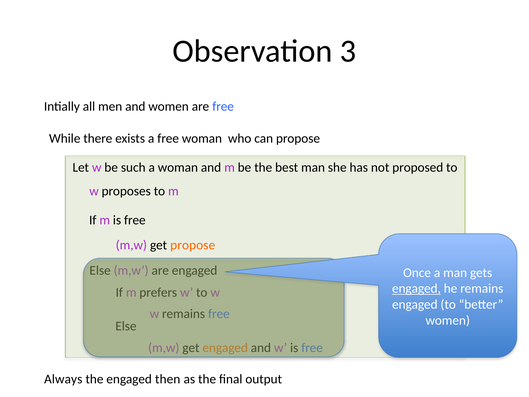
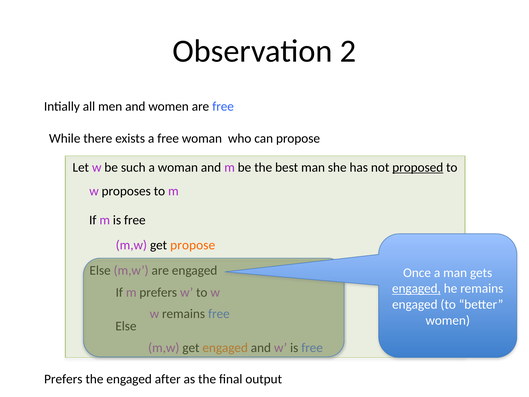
3: 3 -> 2 (348, 51)
proposed underline: none -> present (418, 167)
Always: Always -> Prefers (63, 379)
then: then -> after (168, 379)
